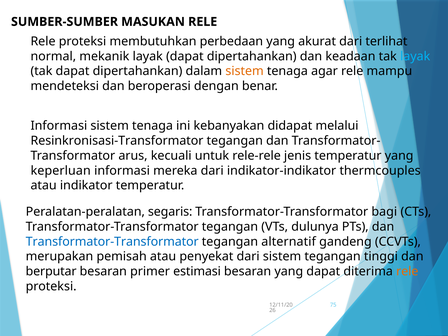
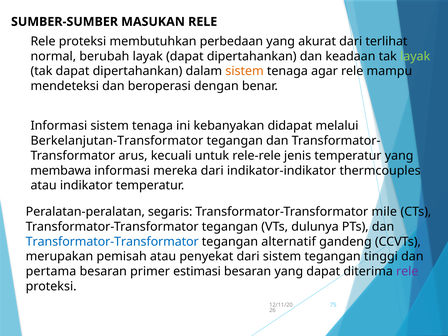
mekanik: mekanik -> berubah (104, 56)
layak colour: light blue -> light green (415, 56)
Resinkronisasi-Transformator: Resinkronisasi-Transformator -> Berkelanjutan-Transformator (117, 141)
keperluan: keperluan -> membawa (61, 171)
bagi: bagi -> mile (384, 212)
berputar: berputar -> pertama (51, 271)
rele colour: orange -> purple (407, 271)
